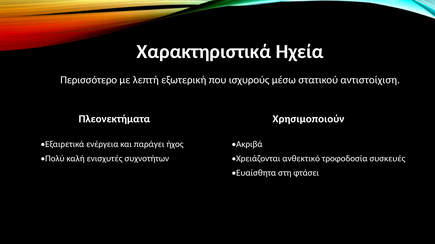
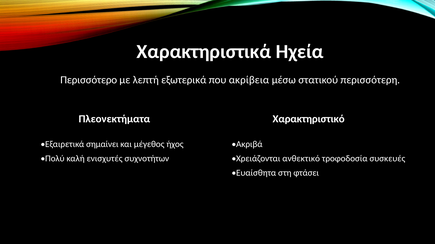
εξωτερική: εξωτερική -> εξωτερικά (184, 80)
ισχυρούς: ισχυρούς -> ακρίβεια (249, 80)
αντιστοίχιση: αντιστοίχιση -> περισσότερη (370, 80)
Χρησιμοποιούν: Χρησιμοποιούν -> Χαρακτηριστικό (309, 119)
ενέργεια: ενέργεια -> σημαίνει (102, 145)
παράγει: παράγει -> μέγεθος (149, 145)
